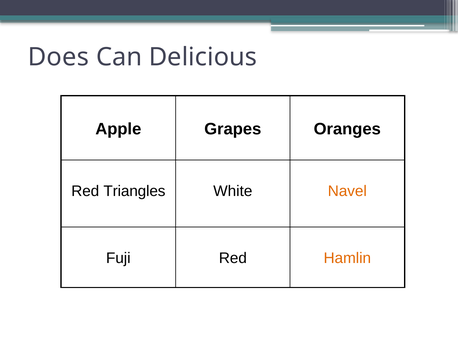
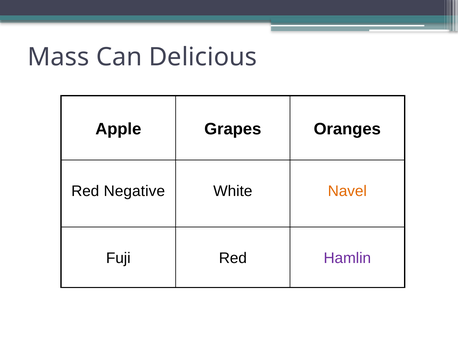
Does: Does -> Mass (58, 57)
Triangles: Triangles -> Negative (134, 191)
Hamlin colour: orange -> purple (347, 258)
